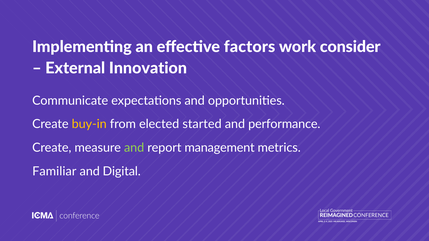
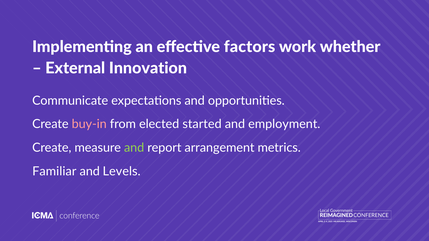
consider: consider -> whether (350, 47)
buy-in colour: yellow -> pink (89, 124)
performance: performance -> employment (284, 124)
management: management -> arrangement (220, 148)
Digital: Digital -> Levels (122, 172)
